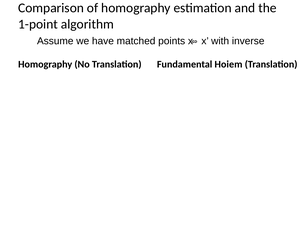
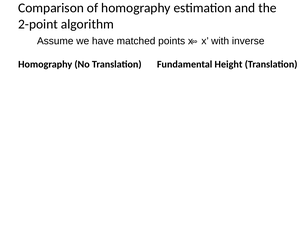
1-point: 1-point -> 2-point (38, 24)
Hoiem: Hoiem -> Height (228, 64)
